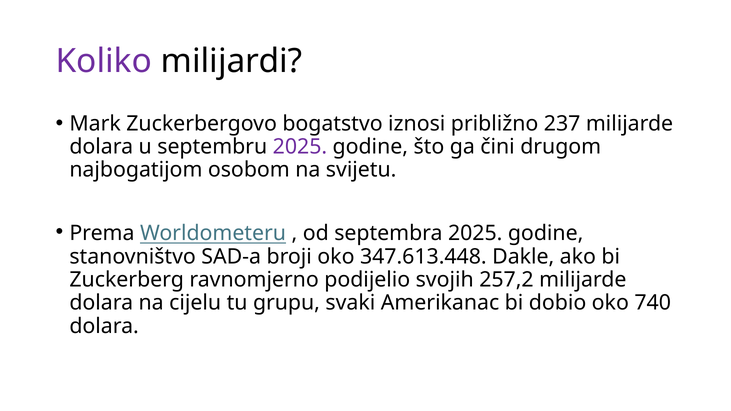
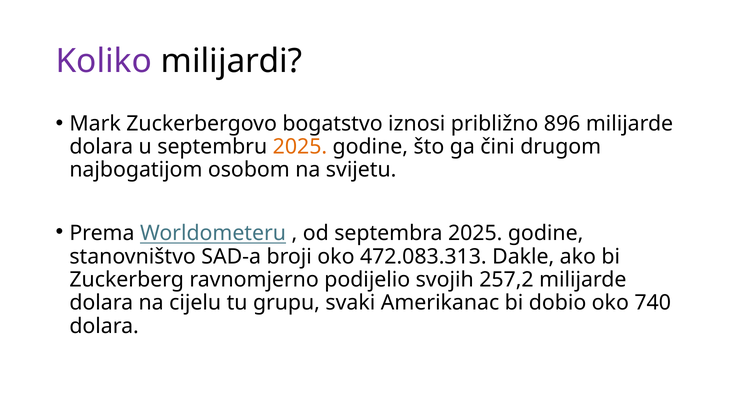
237: 237 -> 896 (562, 124)
2025 colour: purple -> orange (300, 147)
347.613.448: 347.613.448 -> 472.083.313 (423, 257)
